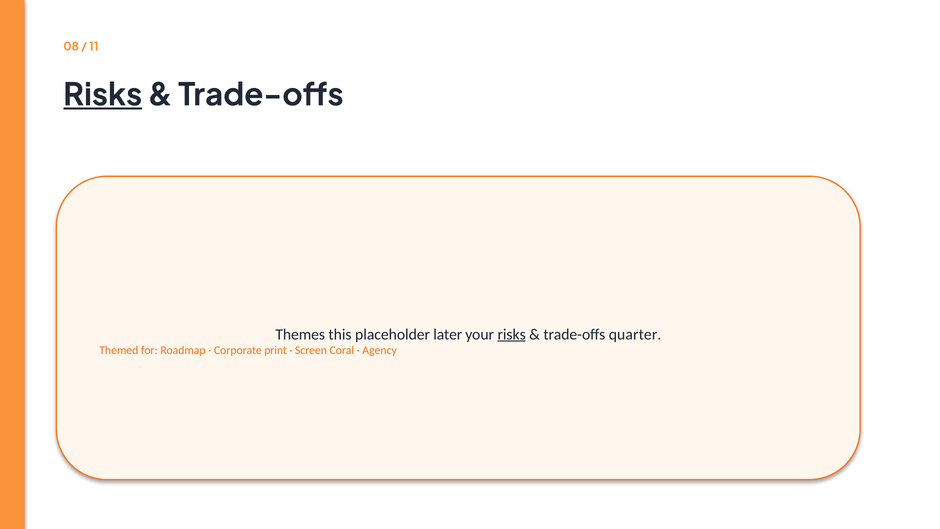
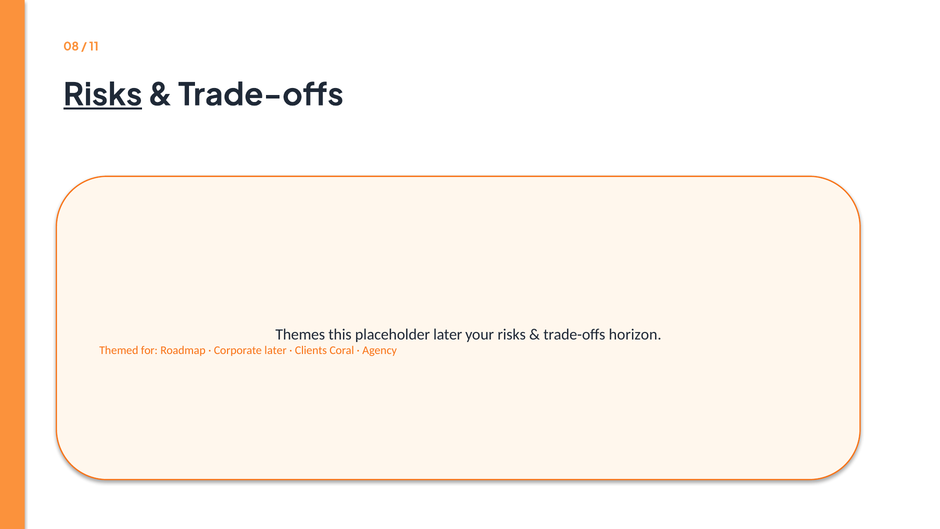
risks underline: present -> none (512, 334)
quarter: quarter -> horizon (635, 334)
Corporate print: print -> later (276, 350)
Screen: Screen -> Clients (311, 350)
